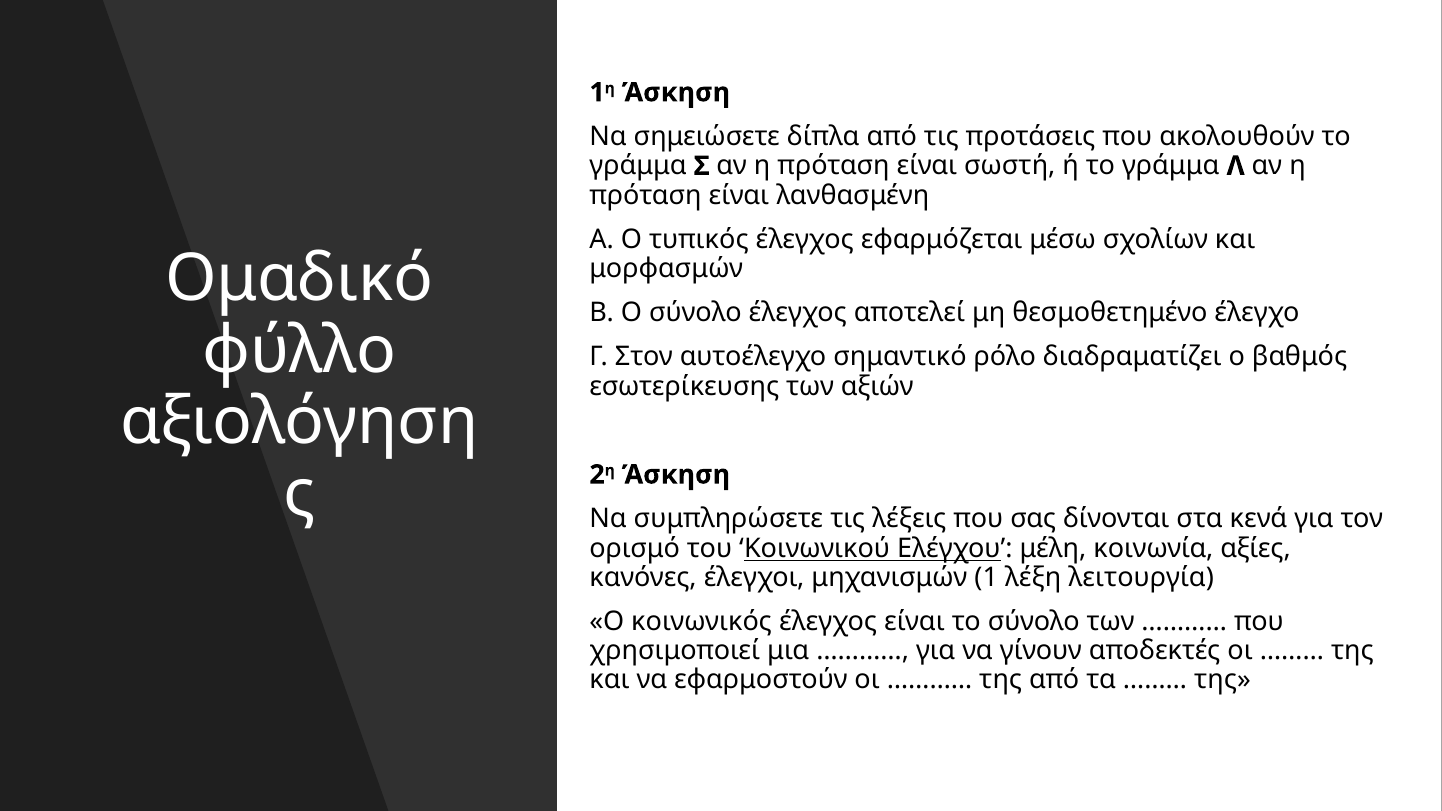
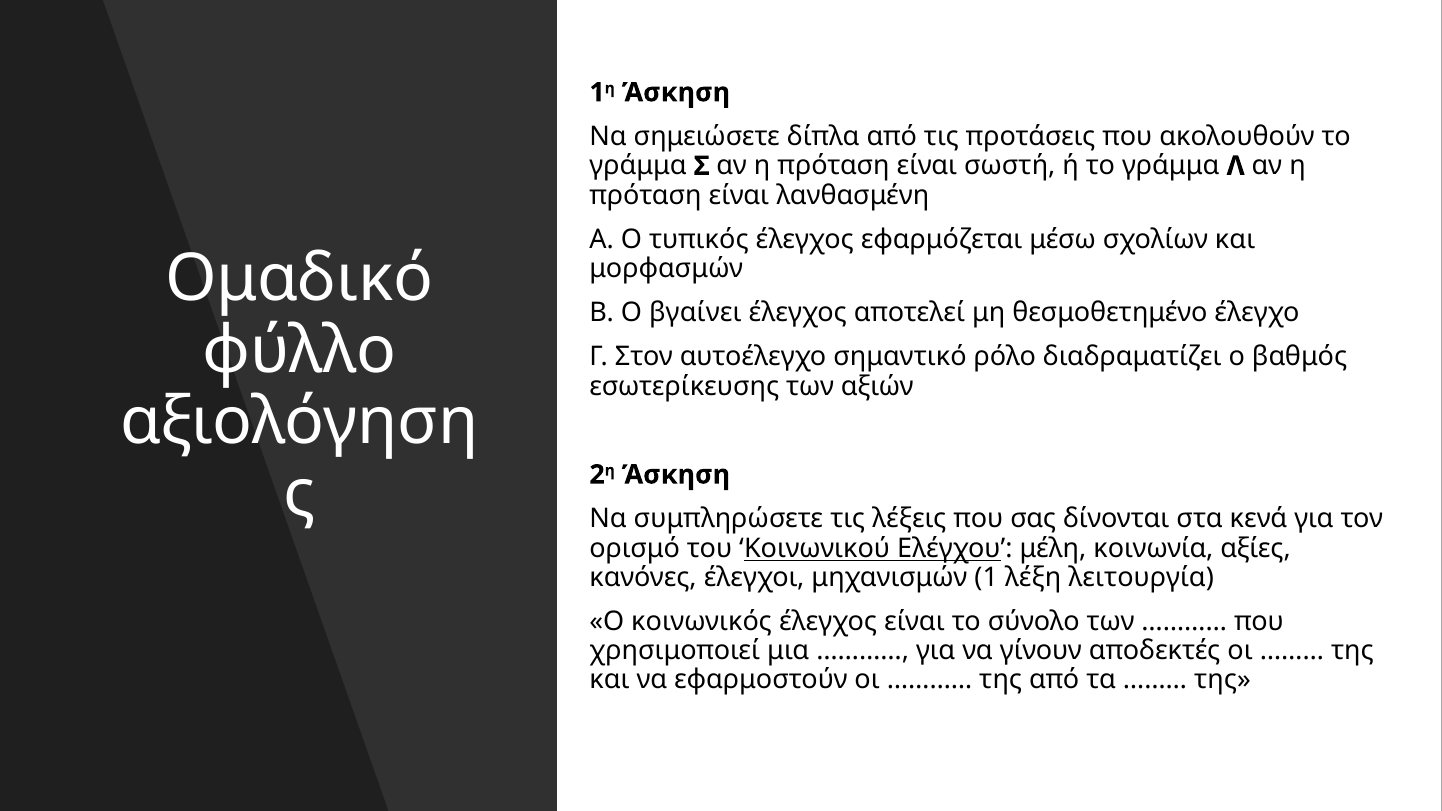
Ο σύνολο: σύνολο -> βγαίνει (695, 313)
